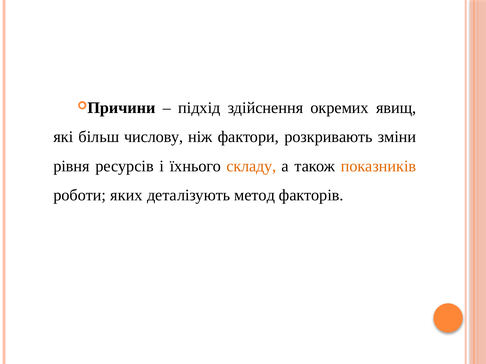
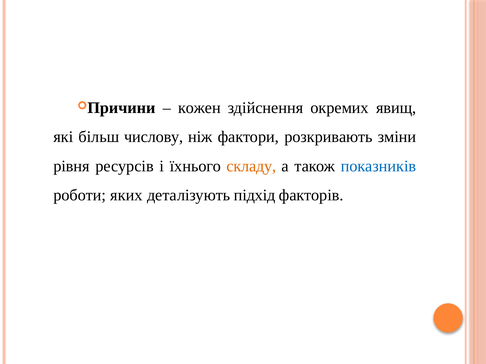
підхід: підхід -> кожен (199, 108)
показників colour: orange -> blue (378, 166)
метод: метод -> підхід (255, 196)
